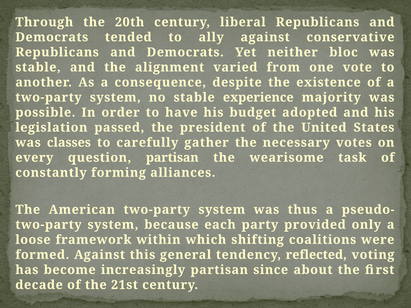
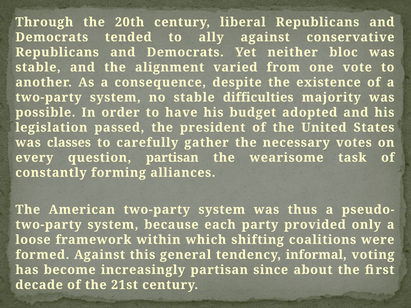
experience: experience -> difficulties (258, 97)
reflected: reflected -> informal (316, 255)
